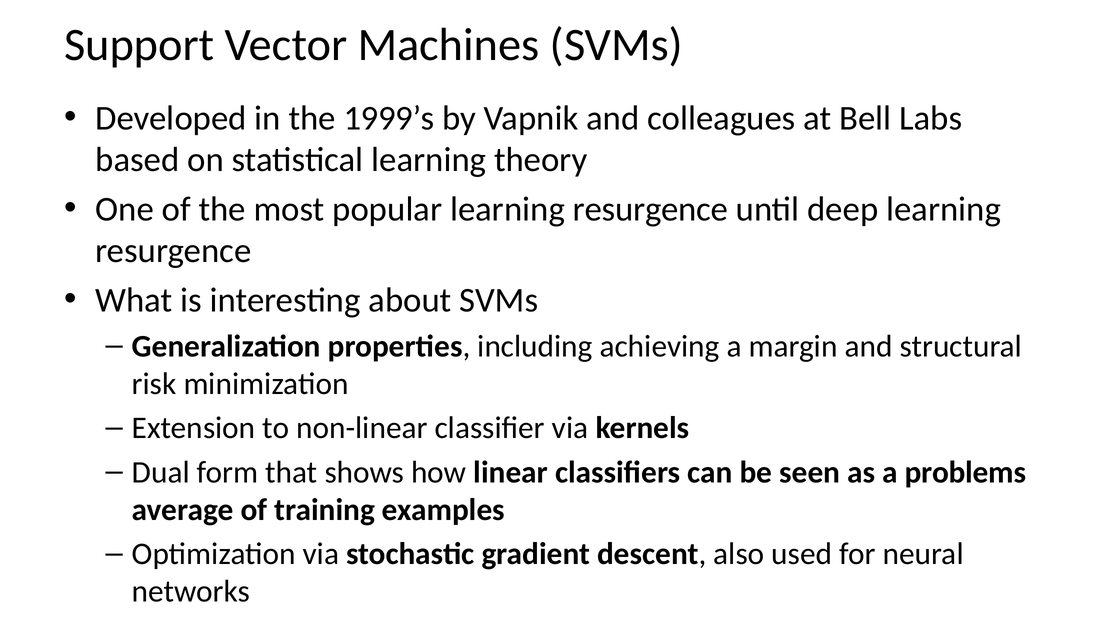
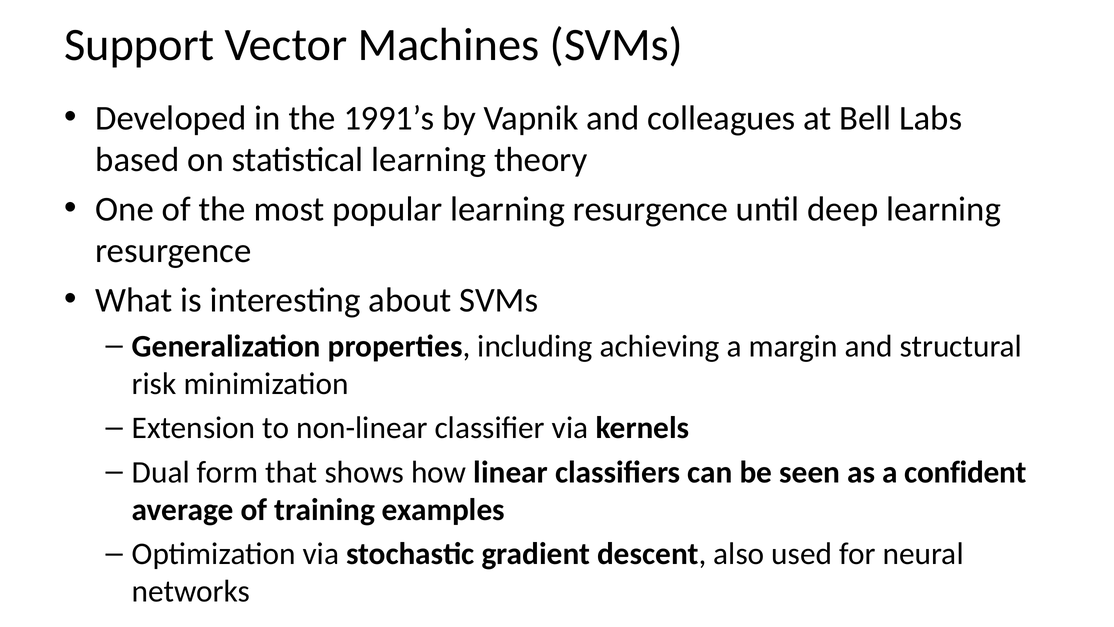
1999’s: 1999’s -> 1991’s (389, 118)
problems: problems -> confident (965, 472)
